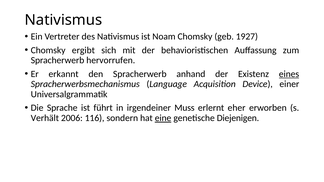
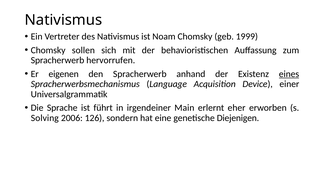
1927: 1927 -> 1999 (247, 37)
ergibt: ergibt -> sollen (83, 50)
erkannt: erkannt -> eigenen (64, 74)
Muss: Muss -> Main (184, 108)
Verhält: Verhält -> Solving (45, 118)
116: 116 -> 126 (95, 118)
eine underline: present -> none (163, 118)
